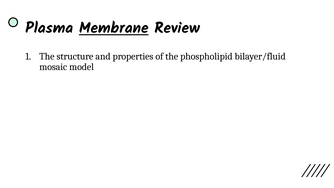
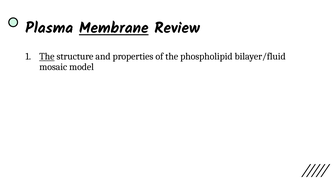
The underline: none -> present (47, 56)
